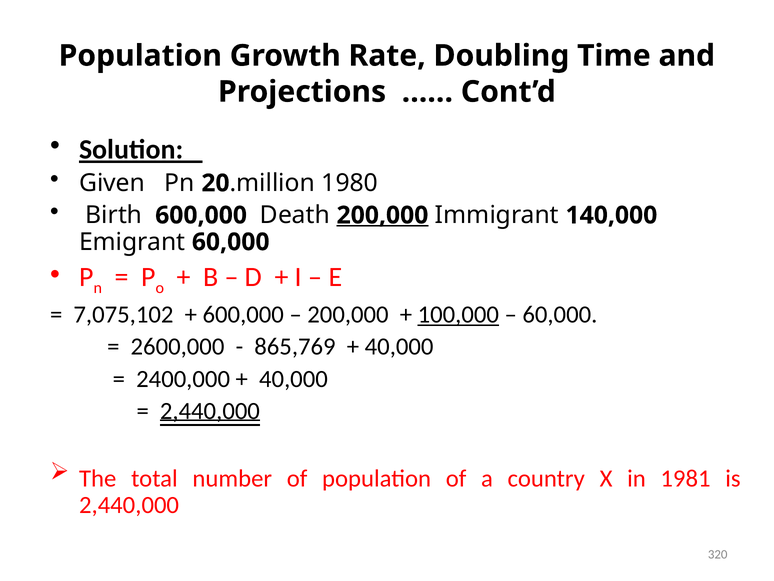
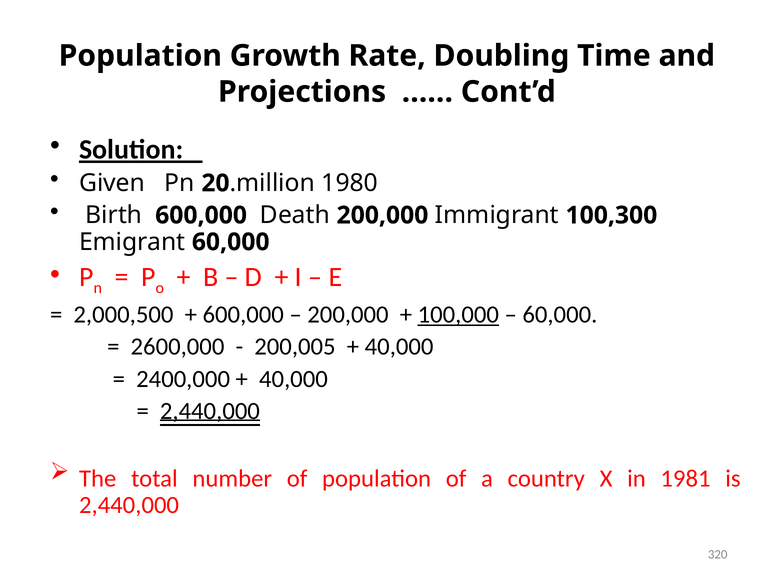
200,000 underline: present -> none (382, 215)
140,000: 140,000 -> 100,300 (611, 215)
7,075,102: 7,075,102 -> 2,000,500 (123, 314)
865,769: 865,769 -> 200,005 (295, 347)
